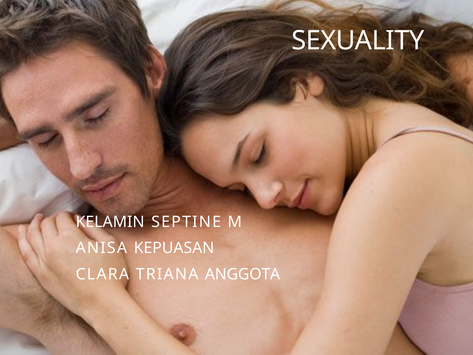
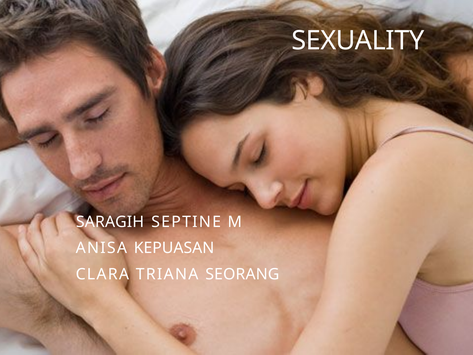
KELAMIN: KELAMIN -> SARAGIH (110, 222)
ANGGOTA: ANGGOTA -> SEORANG (242, 274)
